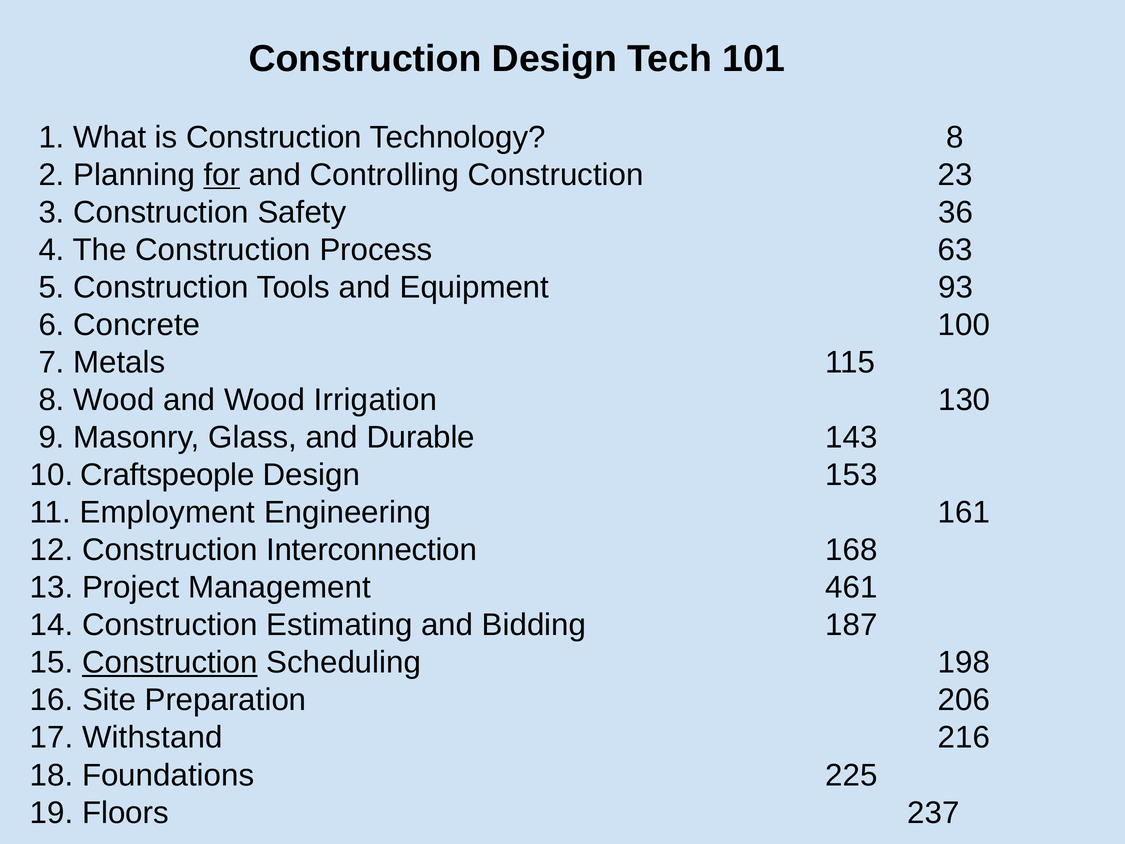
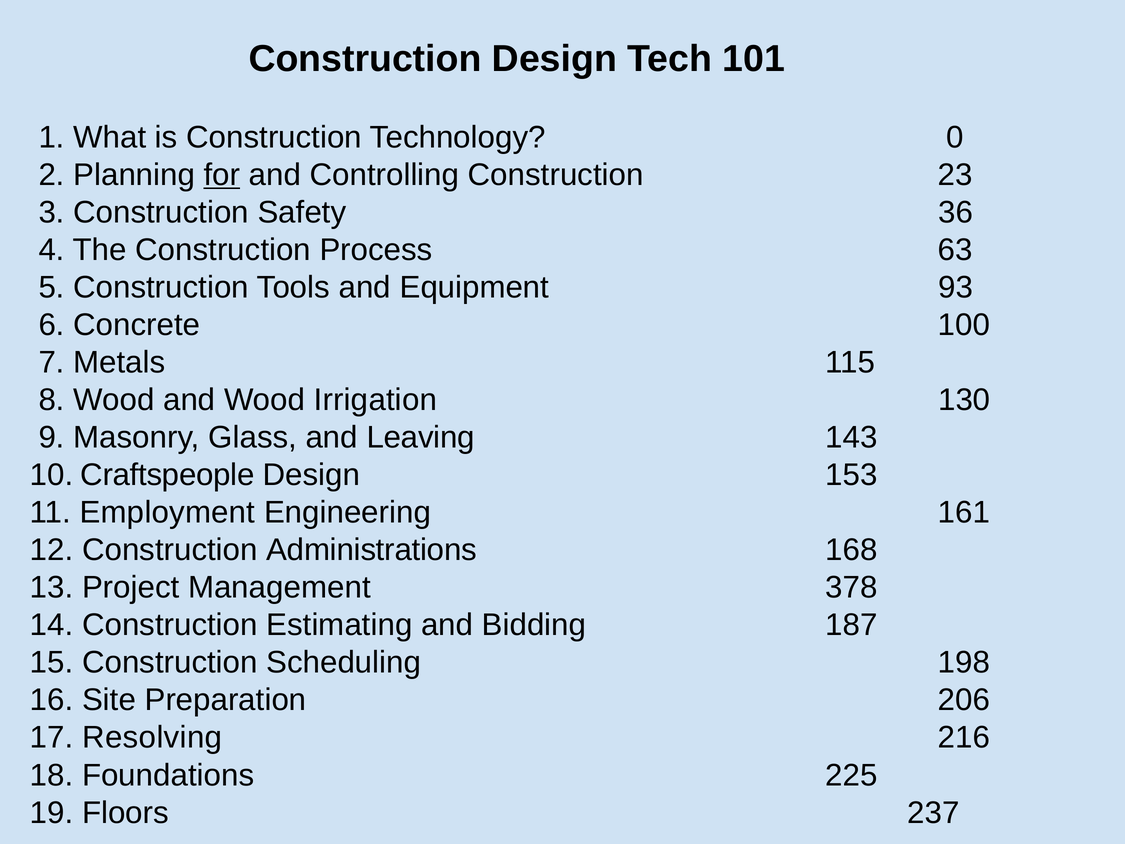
Technology 8: 8 -> 0 (955, 137)
Durable: Durable -> Leaving (421, 437)
Interconnection: Interconnection -> Administrations (372, 550)
461: 461 -> 378 (851, 587)
Construction underline: present -> none (170, 662)
Withstand: Withstand -> Resolving (152, 737)
